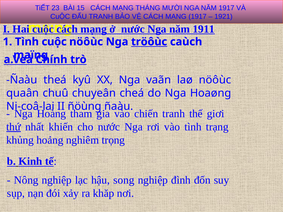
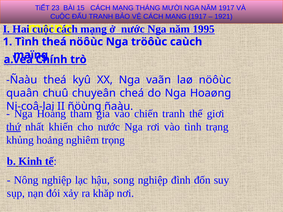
1911: 1911 -> 1995 (204, 29)
Tình cuộc: cuộc -> theá (54, 42)
tröôùc underline: present -> none (149, 42)
